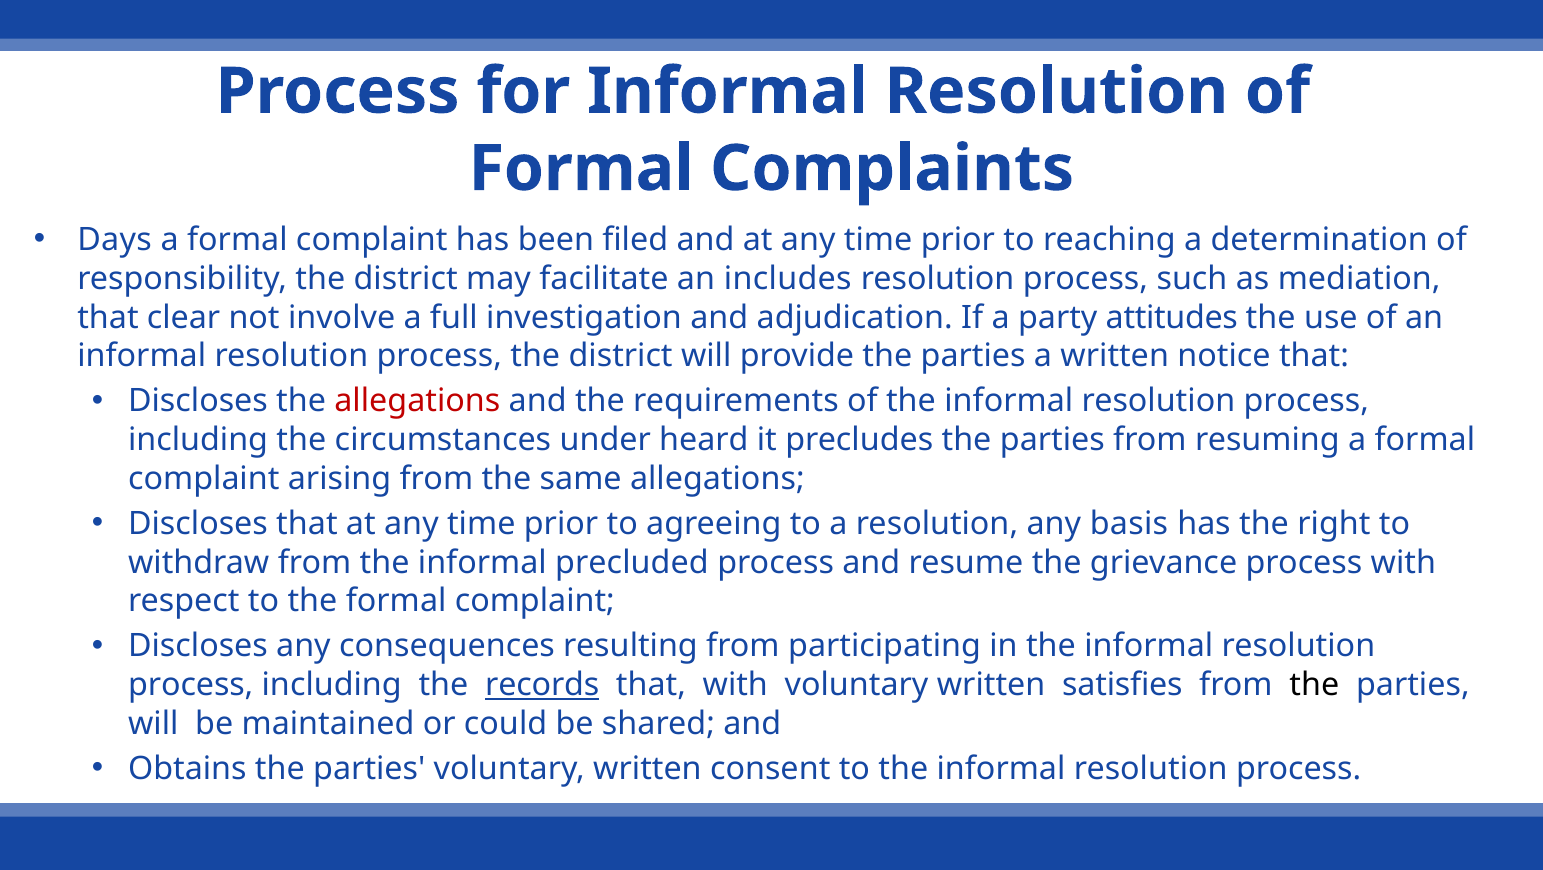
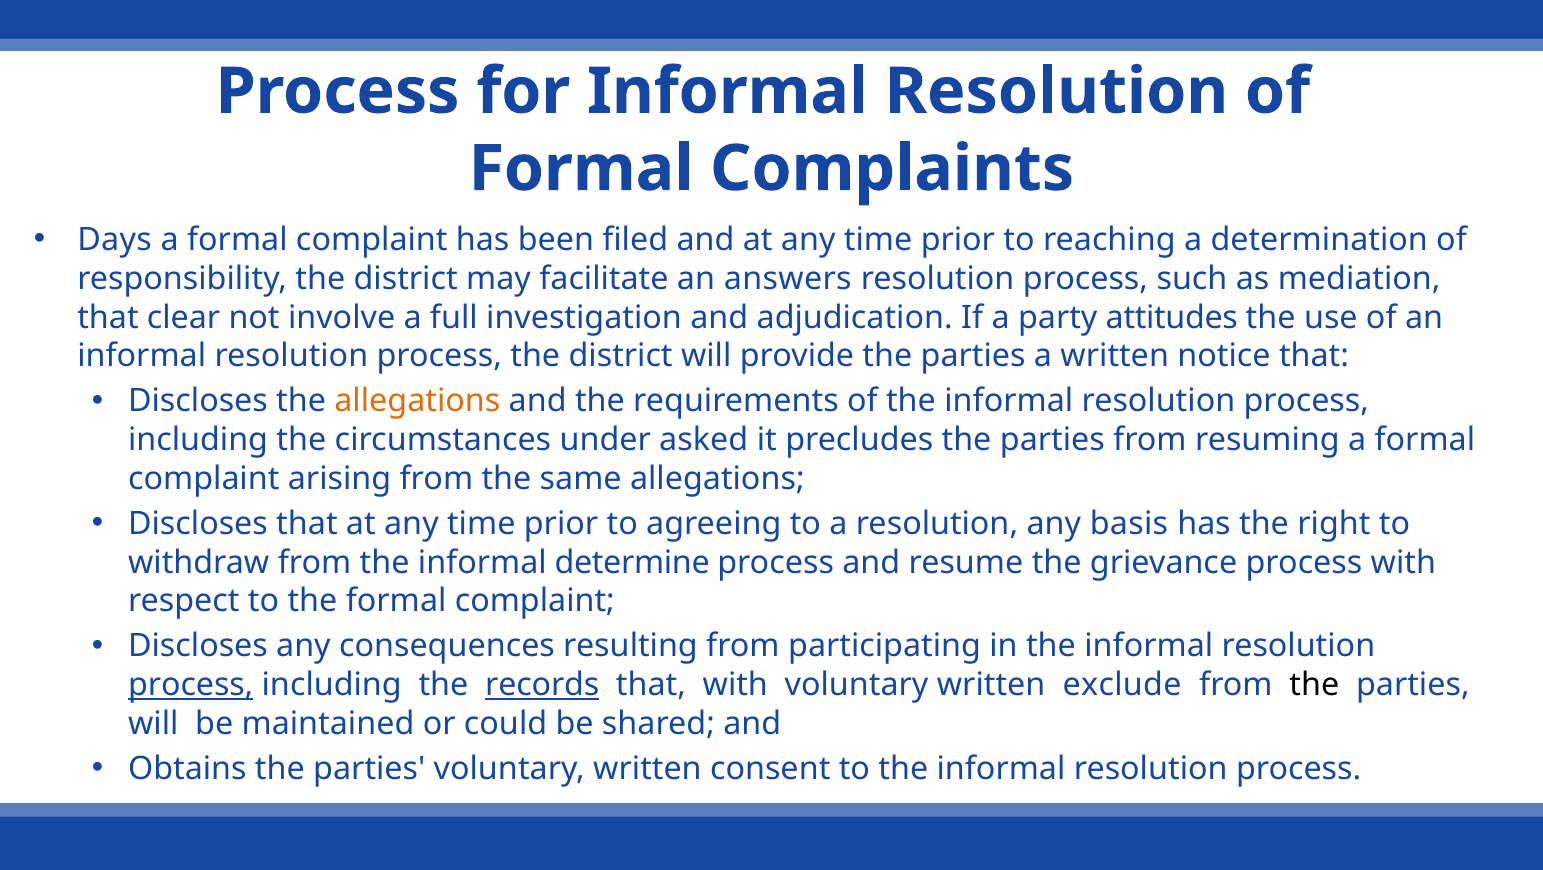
includes: includes -> answers (788, 279)
allegations colour: red -> orange (417, 401)
heard: heard -> asked (704, 440)
precluded: precluded -> determine (632, 562)
process underline: none -> present (191, 685)
satisfies: satisfies -> exclude (1122, 685)
